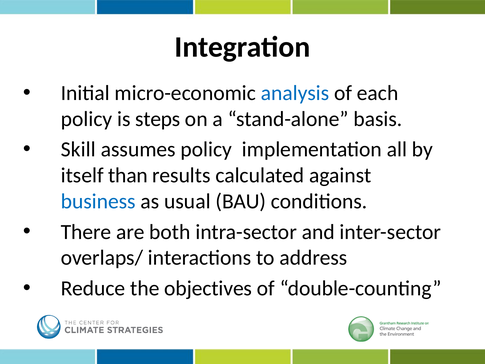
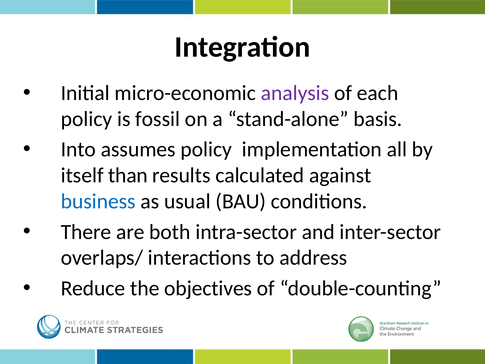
analysis colour: blue -> purple (295, 93)
steps: steps -> fossil (158, 119)
Skill: Skill -> Into (78, 149)
